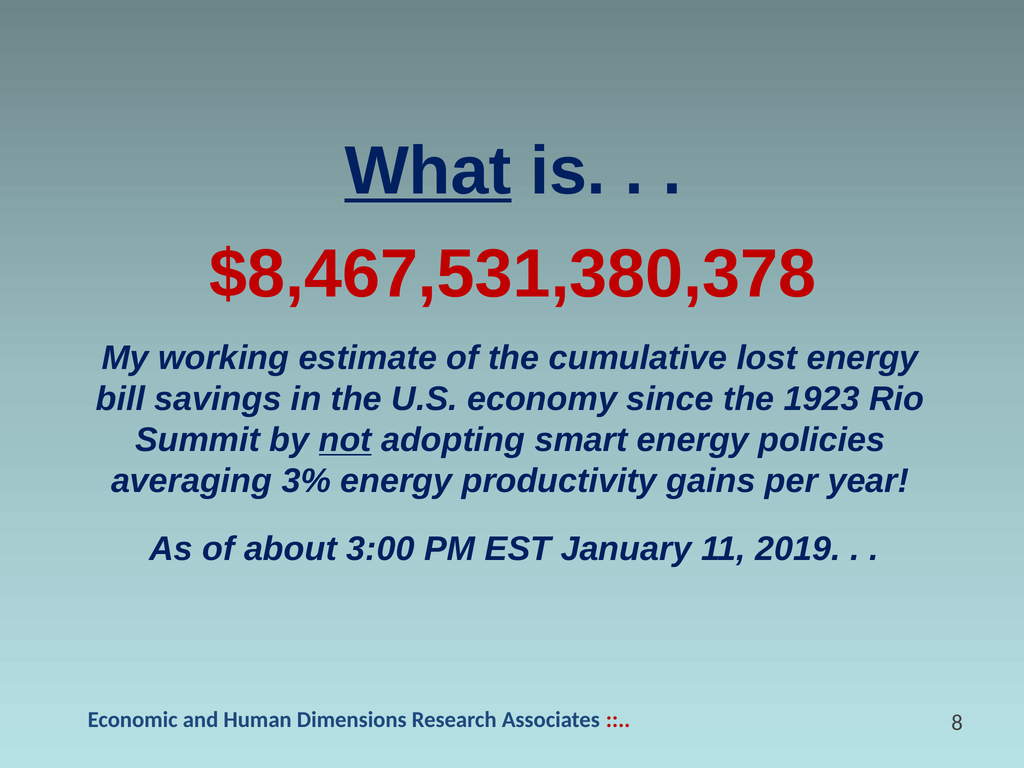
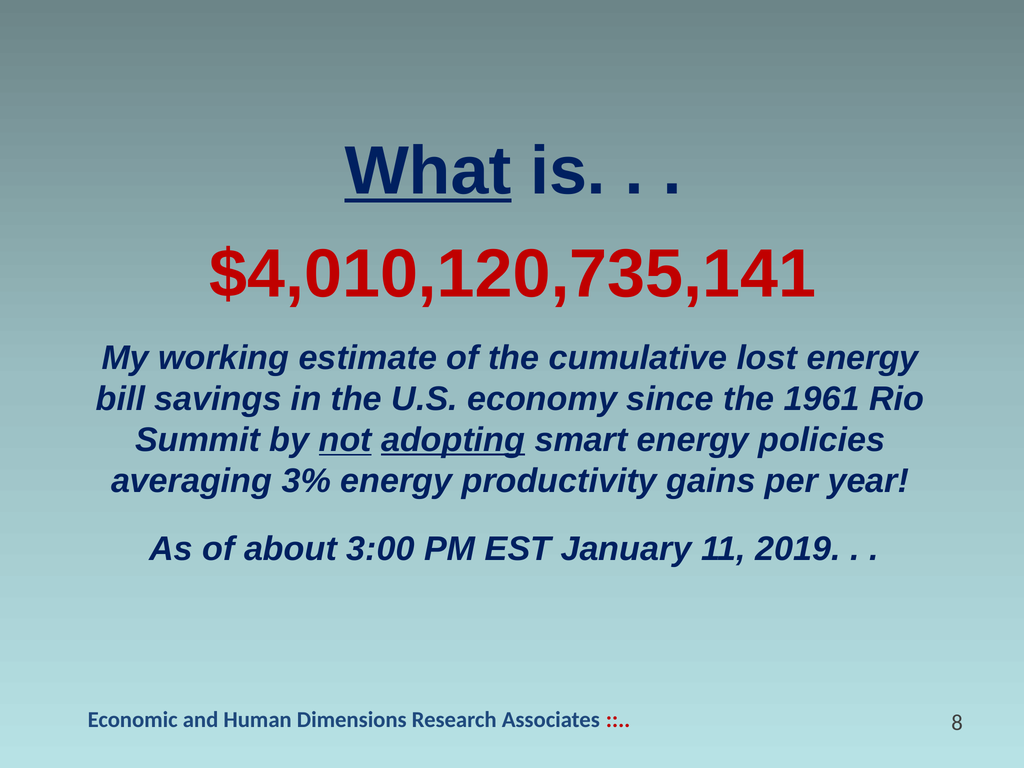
$8,467,531,380,378: $8,467,531,380,378 -> $4,010,120,735,141 (513, 274)
1923: 1923 -> 1961 (822, 399)
adopting underline: none -> present (453, 440)
